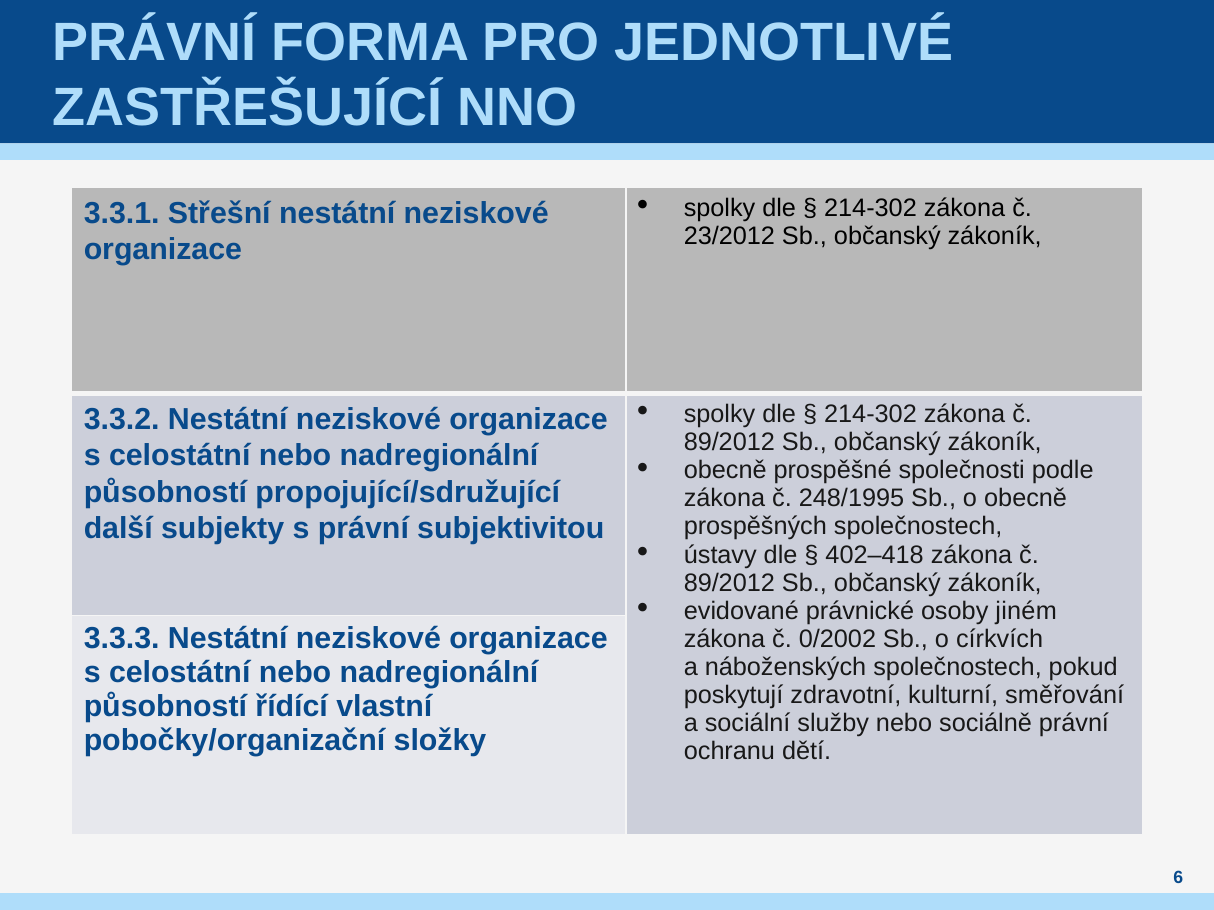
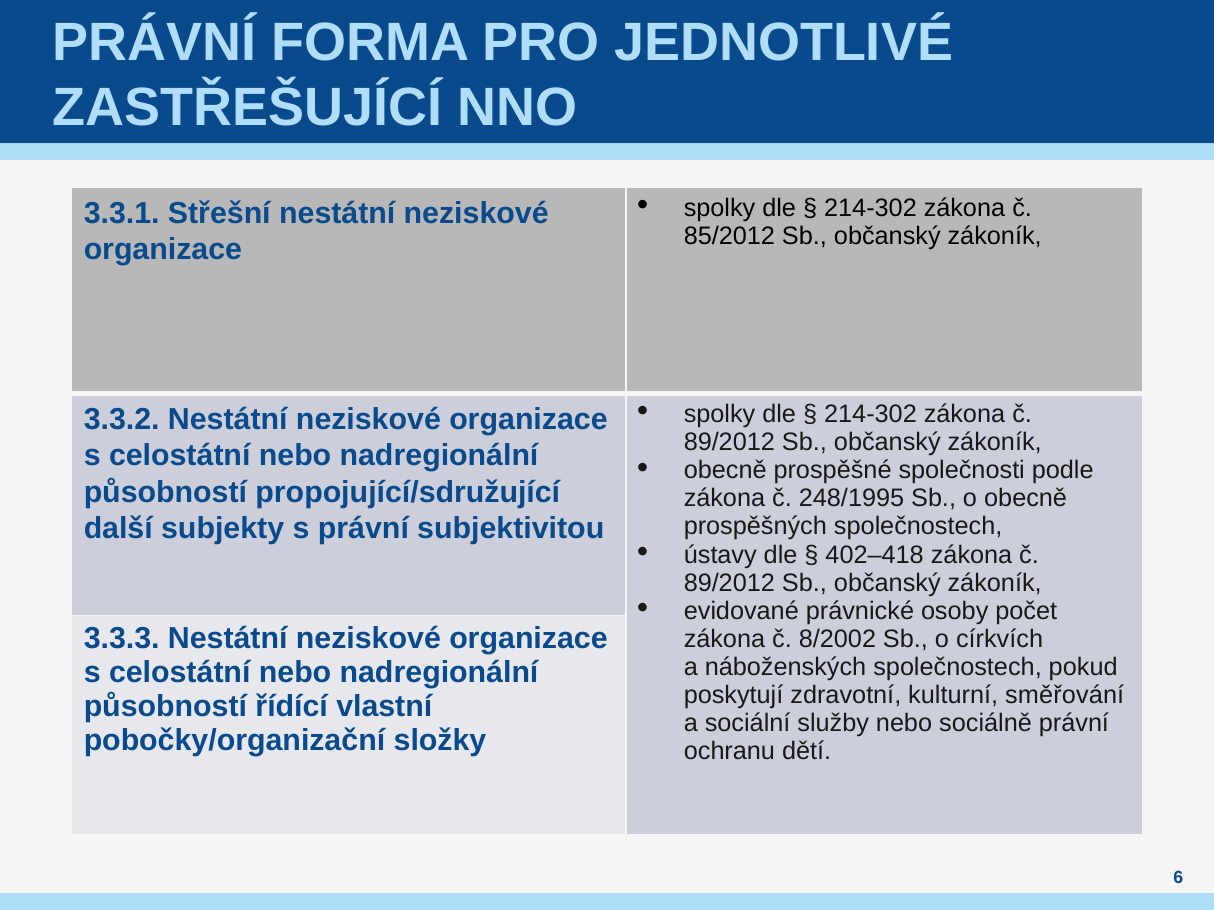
23/2012: 23/2012 -> 85/2012 (729, 236)
jiném: jiném -> počet (1026, 611)
0/2002: 0/2002 -> 8/2002 (837, 639)
